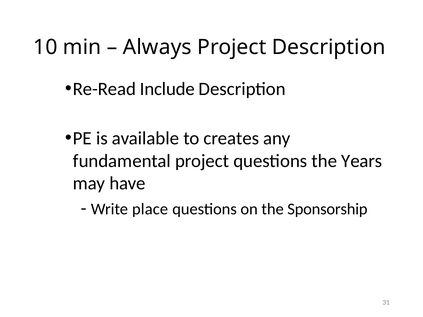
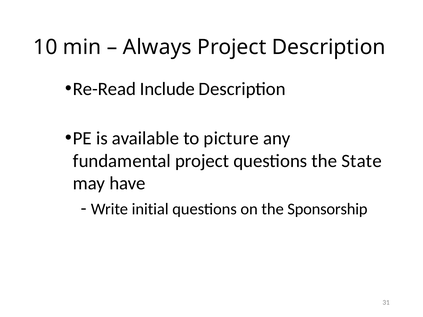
creates: creates -> picture (231, 138)
Years: Years -> State (362, 161)
place: place -> initial (150, 209)
